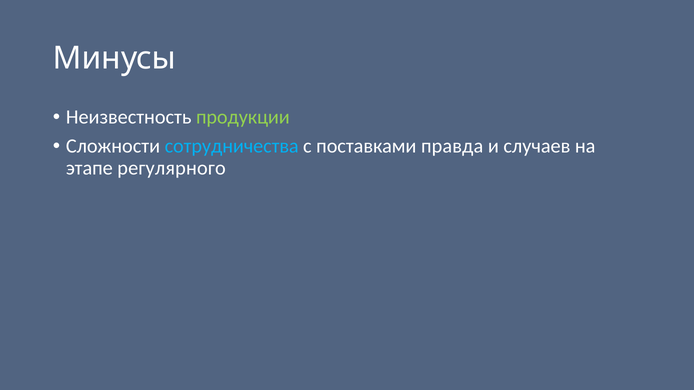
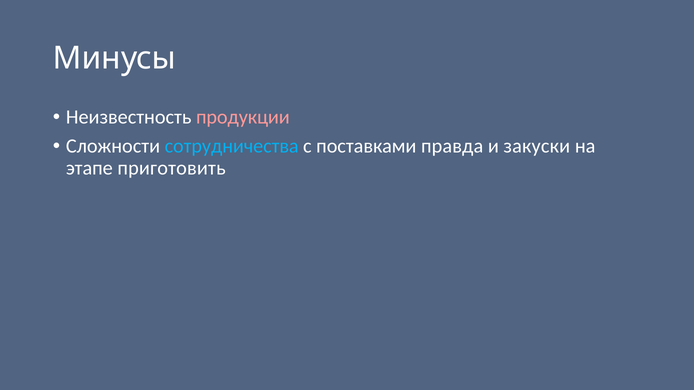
продукции colour: light green -> pink (243, 117)
случаев: случаев -> закуски (537, 146)
регулярного: регулярного -> приготовить (172, 168)
